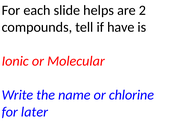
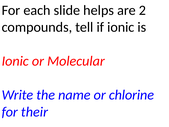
if have: have -> ionic (121, 27)
later: later -> their (34, 112)
